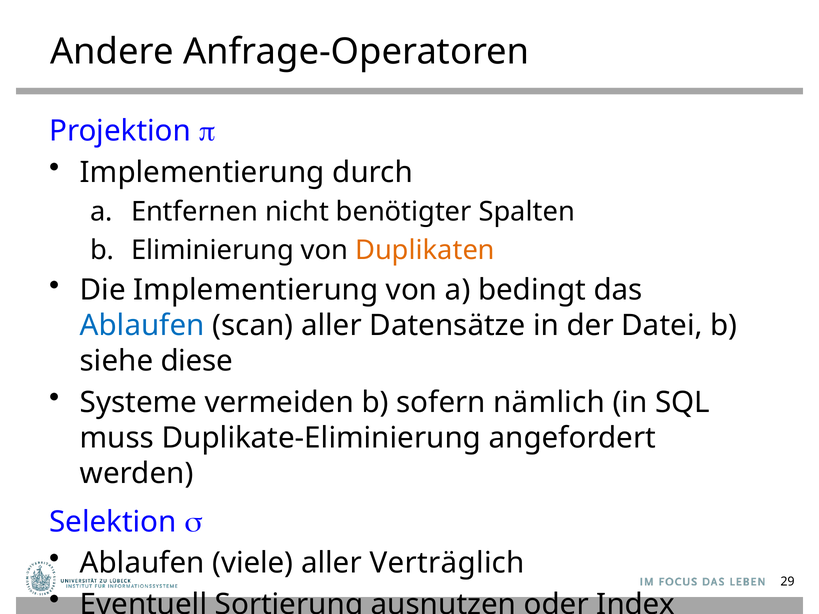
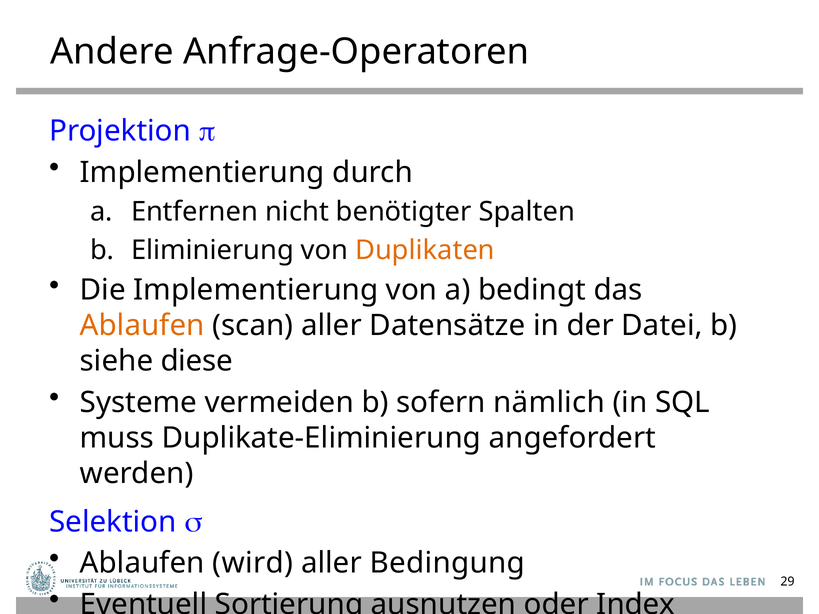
Ablaufen colour: blue -> orange (142, 326)
viele: viele -> wird (253, 563)
Verträglich: Verträglich -> Bedingung (447, 563)
